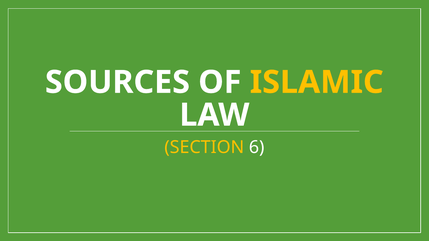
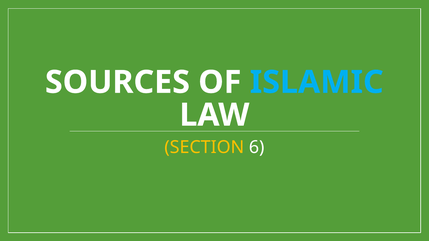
ISLAMIC colour: yellow -> light blue (317, 82)
